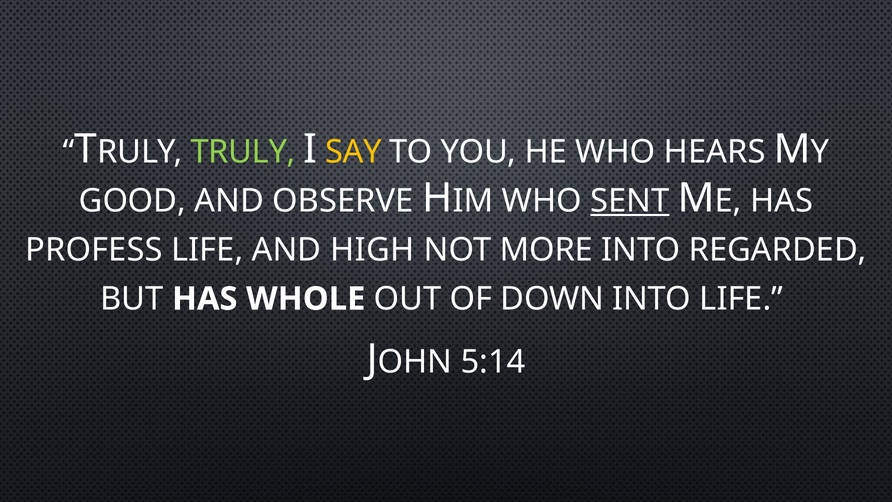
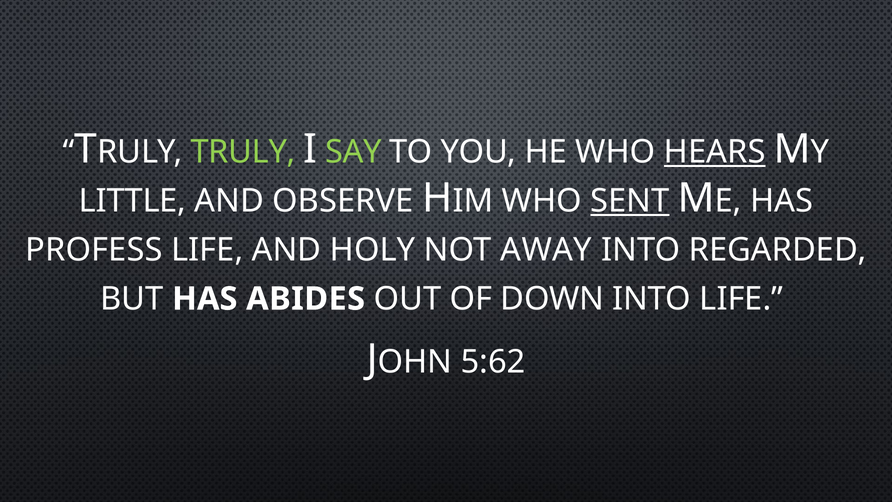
SAY colour: yellow -> light green (353, 152)
HEARS underline: none -> present (715, 152)
GOOD: GOOD -> LITTLE (132, 201)
HIGH: HIGH -> HOLY (372, 250)
MORE: MORE -> AWAY (546, 250)
WHOLE: WHOLE -> ABIDES (306, 299)
5:14: 5:14 -> 5:62 (493, 362)
